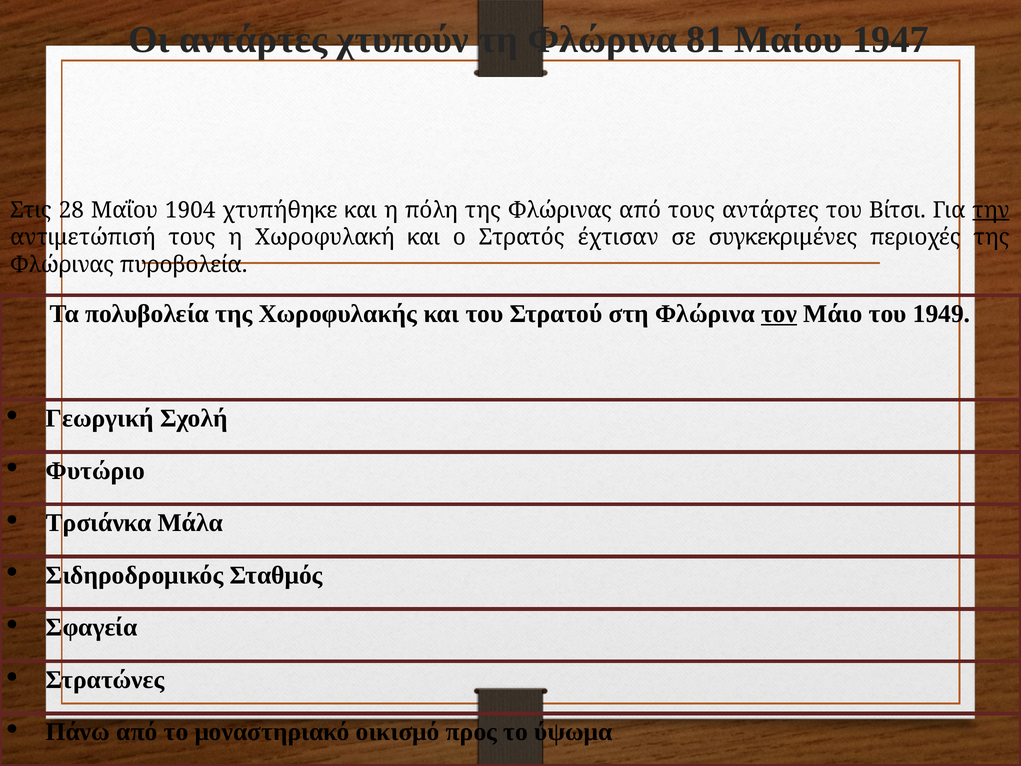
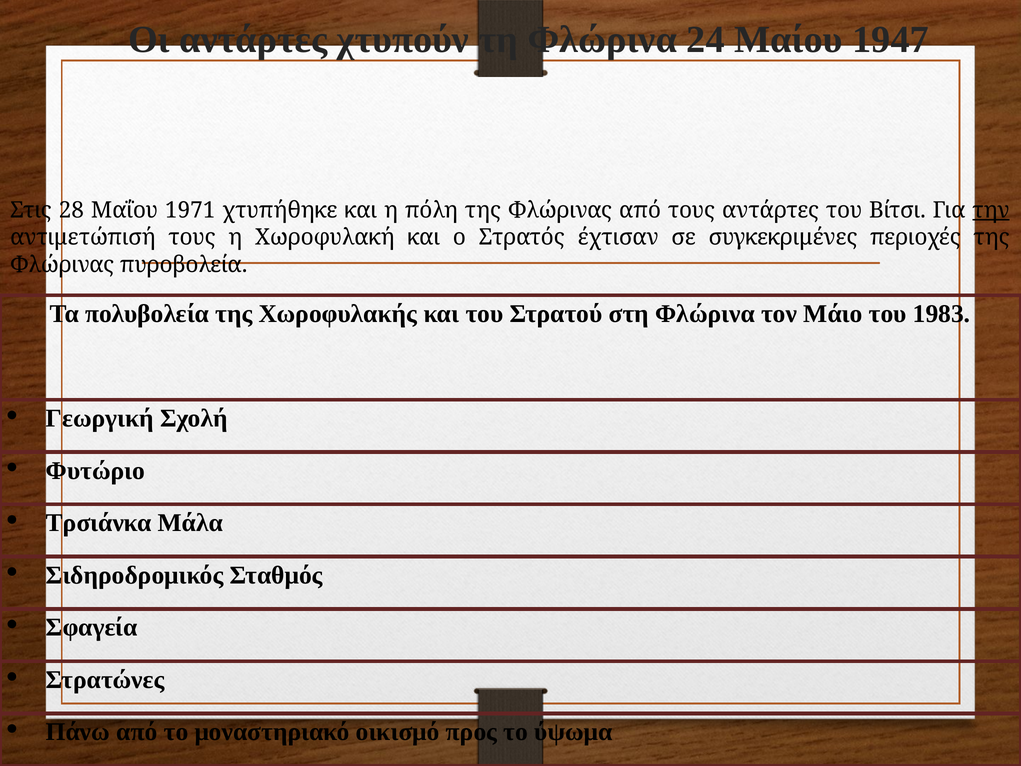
81: 81 -> 24 (706, 39)
1904: 1904 -> 1971 (190, 210)
τον underline: present -> none (779, 314)
1949: 1949 -> 1983 (942, 314)
